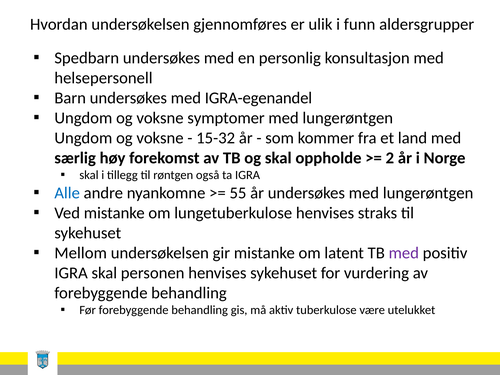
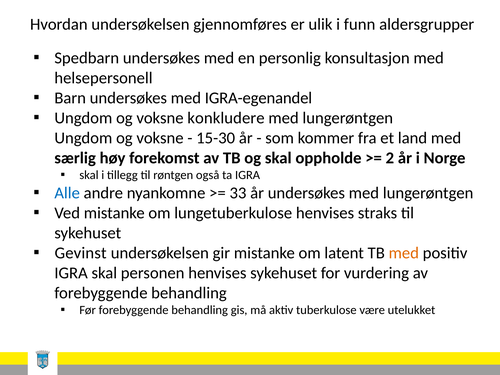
symptomer: symptomer -> konkludere (226, 118)
15-32: 15-32 -> 15-30 (216, 138)
55: 55 -> 33 (238, 193)
Mellom: Mellom -> Gevinst (81, 253)
med colour: purple -> orange (404, 253)
